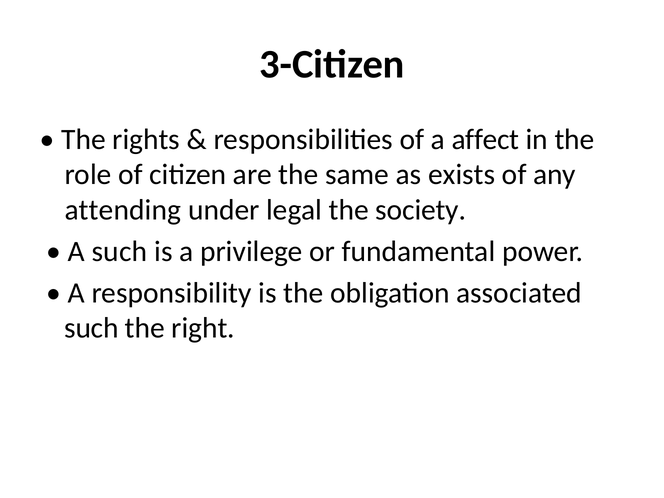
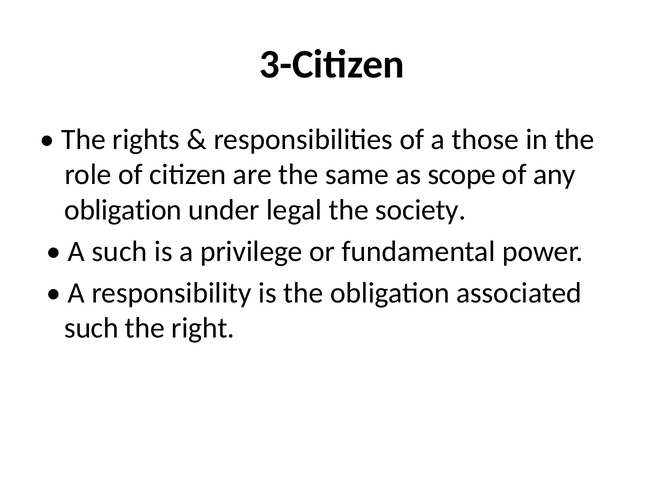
affect: affect -> those (485, 139)
exists: exists -> scope (462, 175)
attending: attending -> obligation (123, 210)
